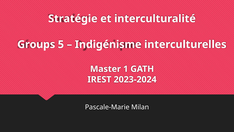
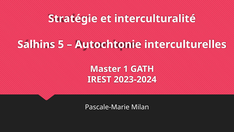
Groups: Groups -> Salhins (36, 44)
Indigénisme: Indigénisme -> Autochtonie (108, 44)
